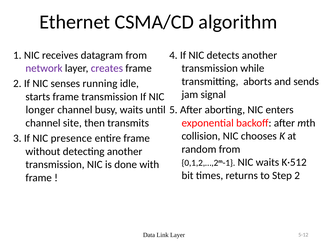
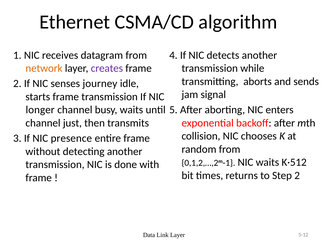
network colour: purple -> orange (44, 68)
running: running -> journey (100, 84)
site: site -> just (72, 123)
